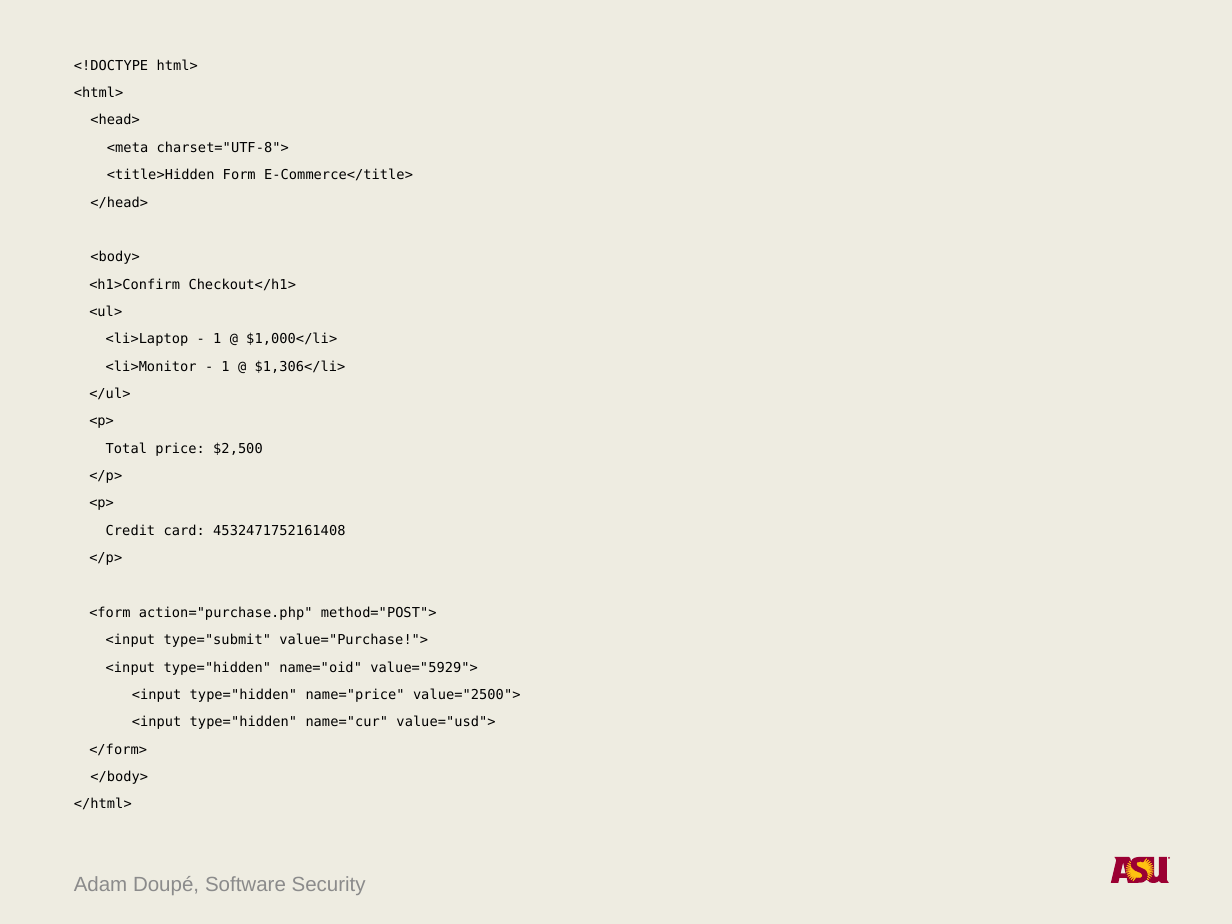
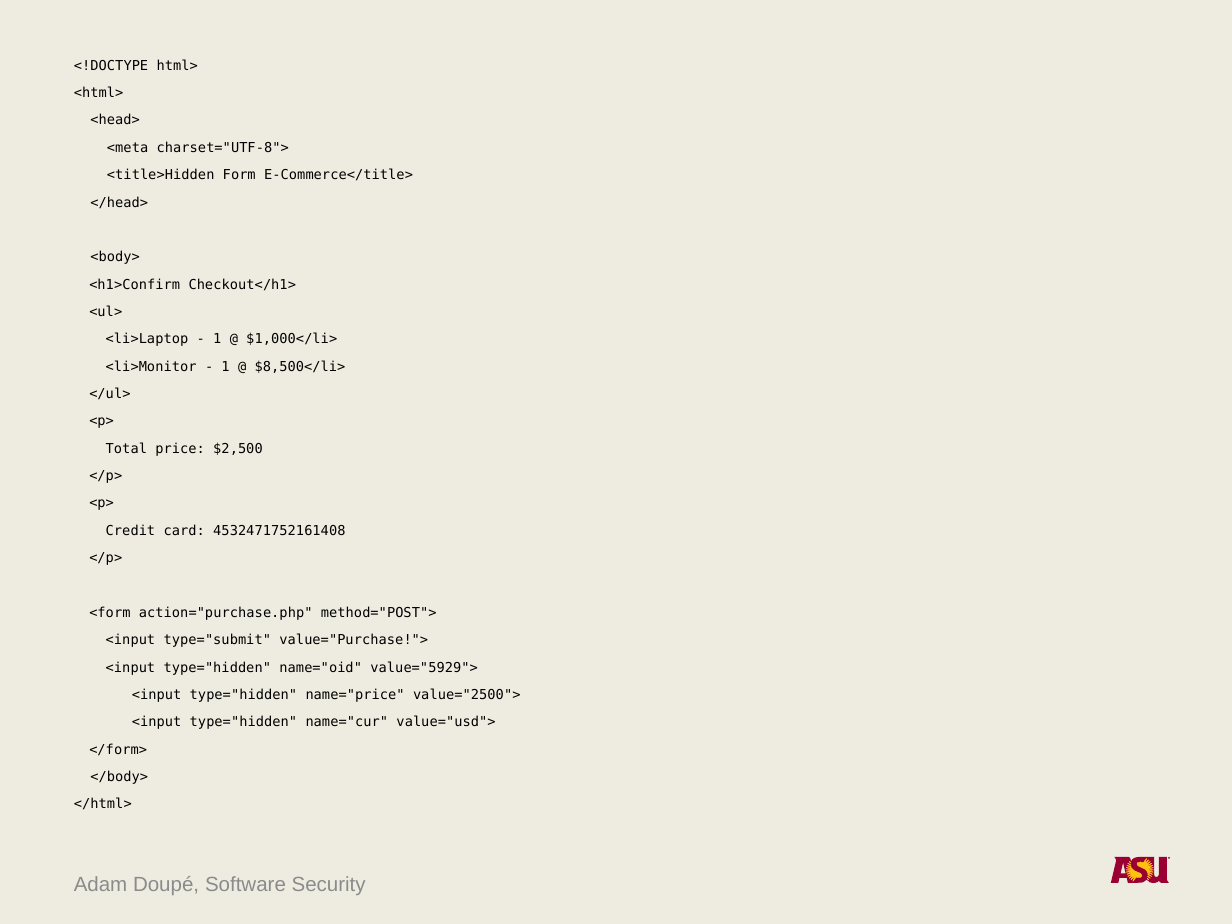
$1,306</li>: $1,306</li> -> $8,500</li> (300, 367)
